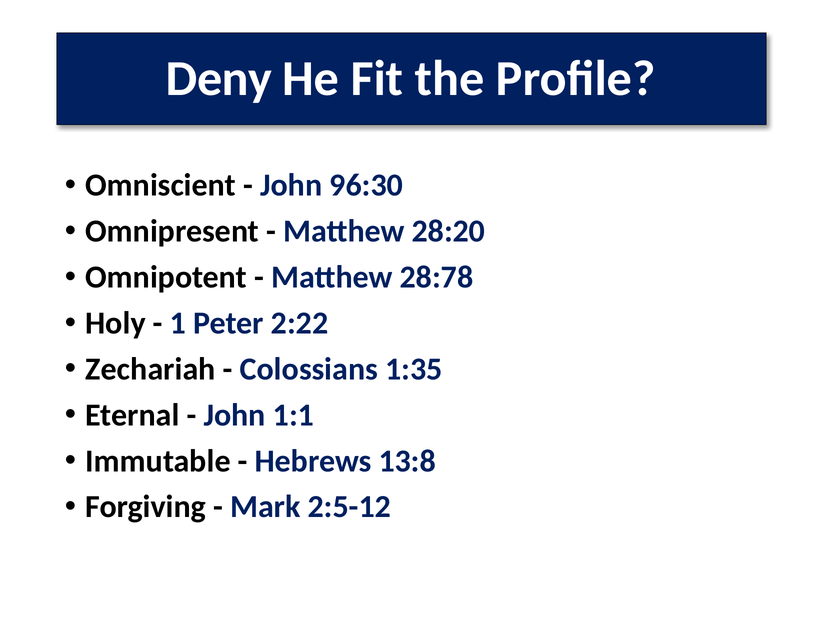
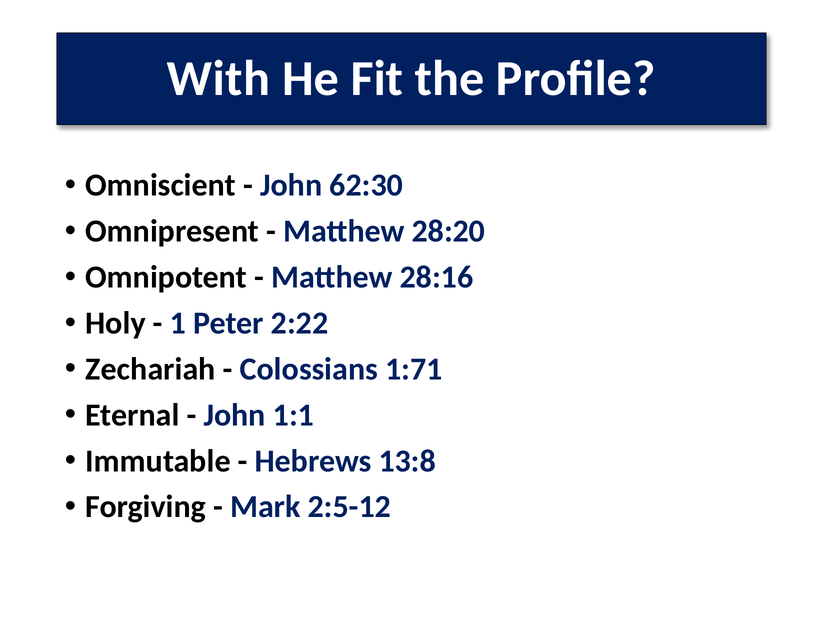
Deny: Deny -> With (218, 78)
96:30: 96:30 -> 62:30 (366, 185)
28:78: 28:78 -> 28:16 (436, 277)
1:35: 1:35 -> 1:71 (414, 369)
